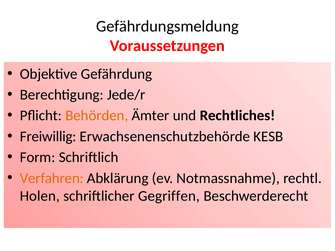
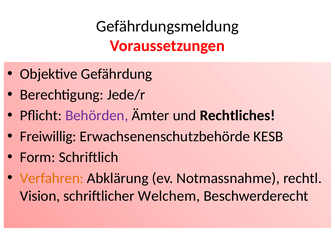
Behörden colour: orange -> purple (97, 116)
Holen: Holen -> Vision (40, 196)
Gegriffen: Gegriffen -> Welchem (169, 196)
